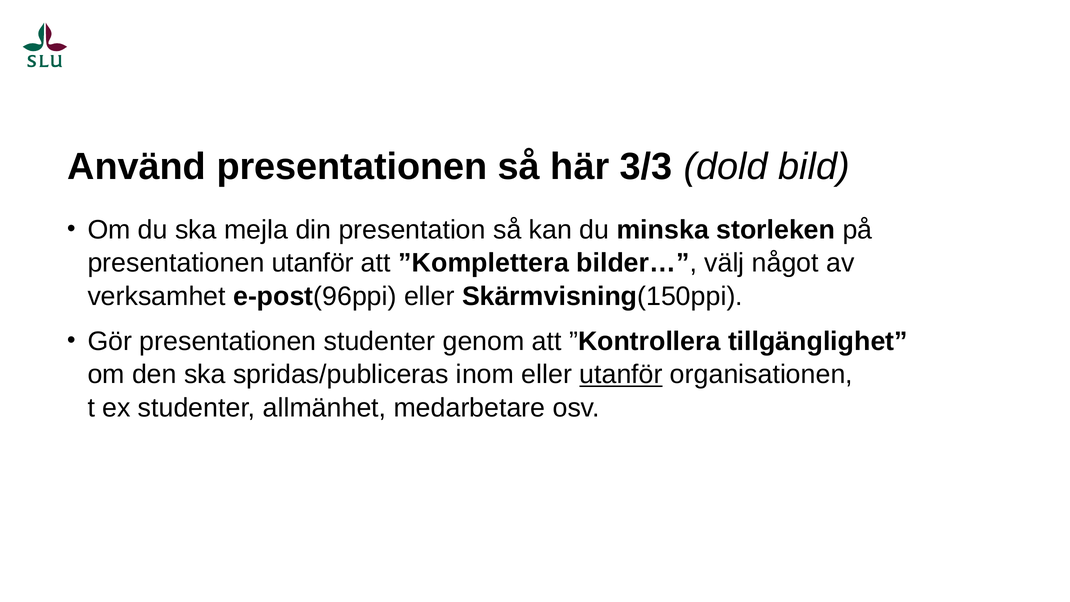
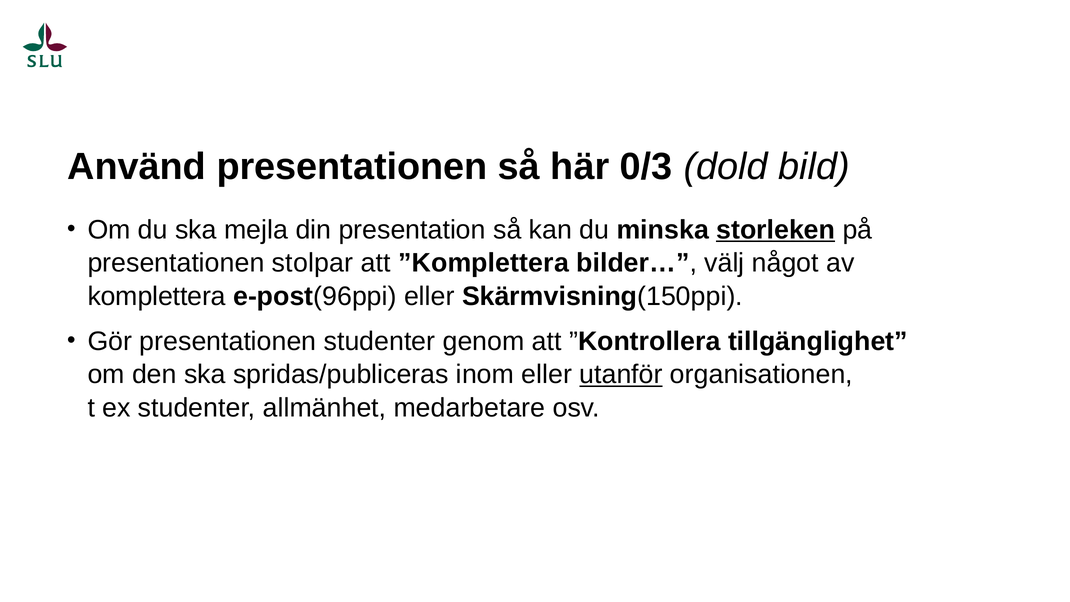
3/3: 3/3 -> 0/3 (646, 167)
storleken underline: none -> present (776, 230)
presentationen utanför: utanför -> stolpar (313, 263)
verksamhet: verksamhet -> komplettera (157, 297)
